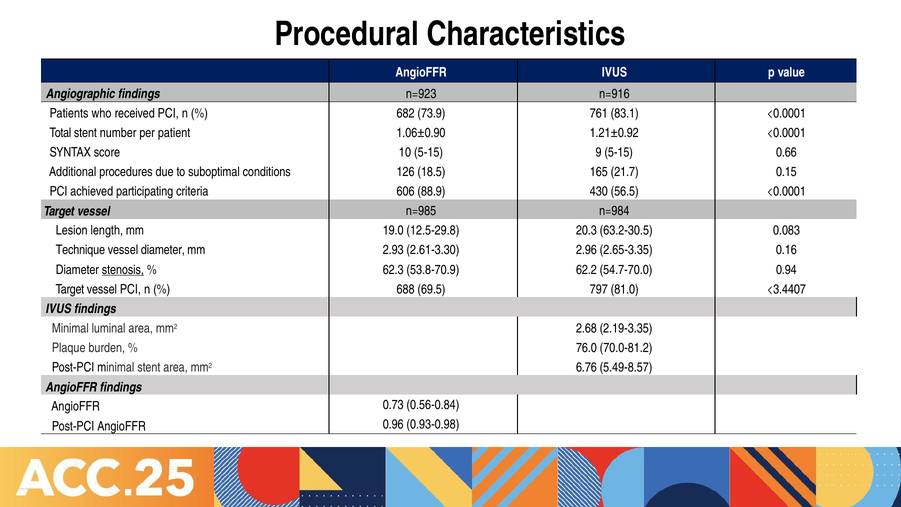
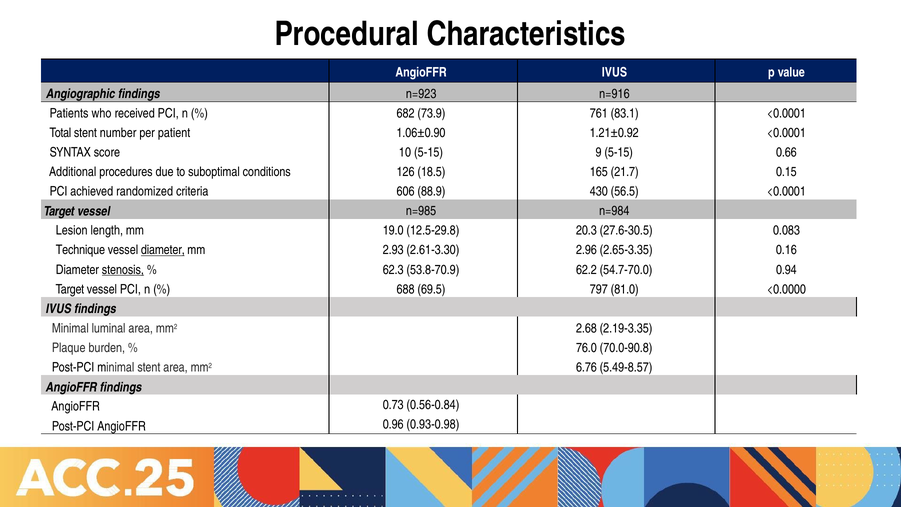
participating: participating -> randomized (145, 191)
63.2-30.5: 63.2-30.5 -> 27.6-30.5 (626, 230)
diameter underline: none -> present (163, 250)
<3.4407: <3.4407 -> <0.0000 (786, 289)
70.0-81.2: 70.0-81.2 -> 70.0-90.8 (626, 348)
